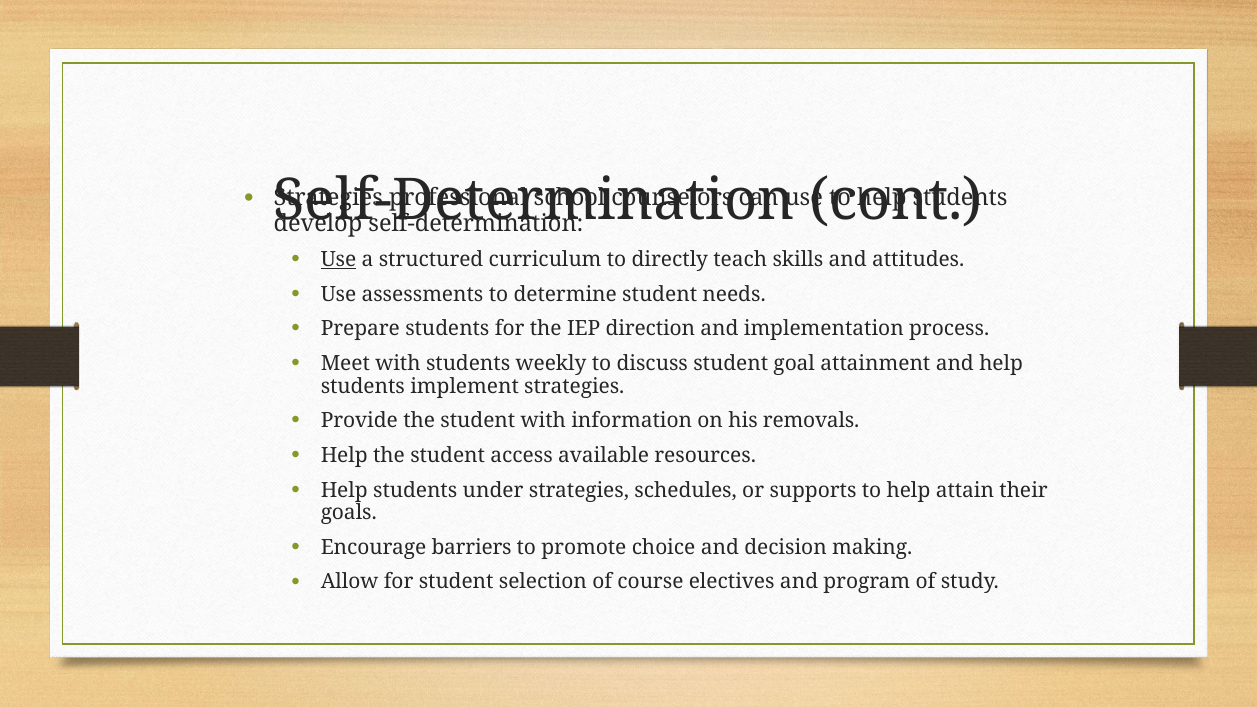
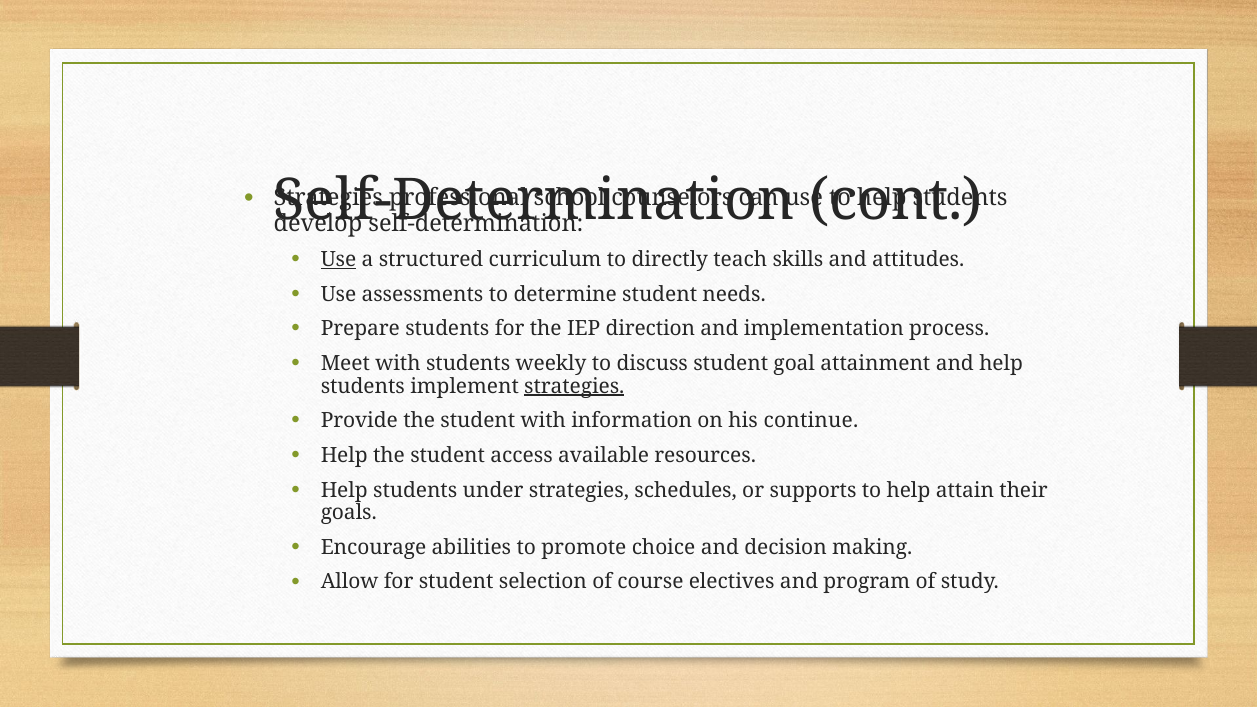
strategies underline: none -> present (574, 386)
removals: removals -> continue (811, 421)
barriers: barriers -> abilities (471, 547)
